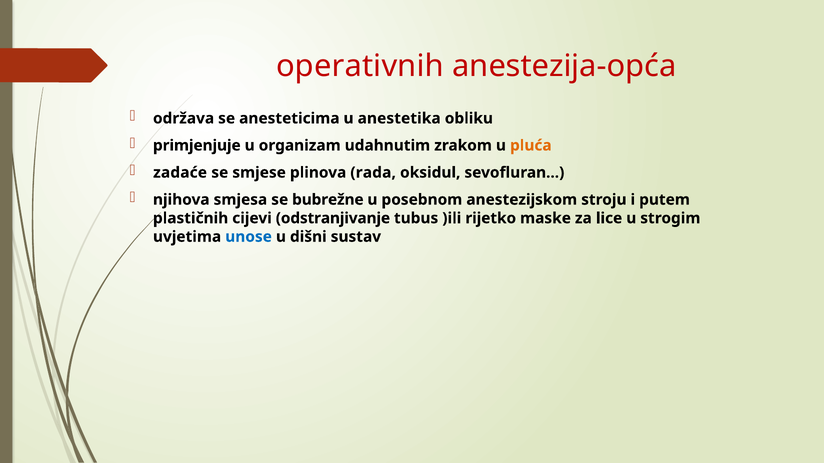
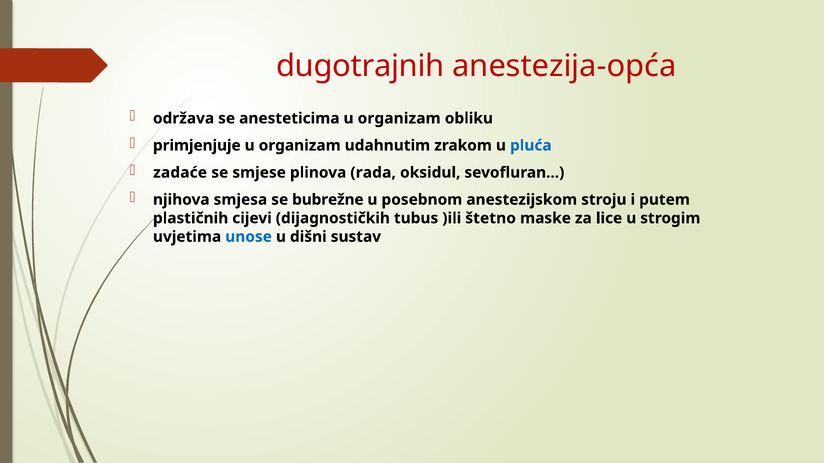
operativnih: operativnih -> dugotrajnih (360, 66)
anesteticima u anestetika: anestetika -> organizam (399, 118)
pluća colour: orange -> blue (531, 146)
odstranjivanje: odstranjivanje -> dijagnostičkih (333, 218)
rijetko: rijetko -> štetno (491, 218)
